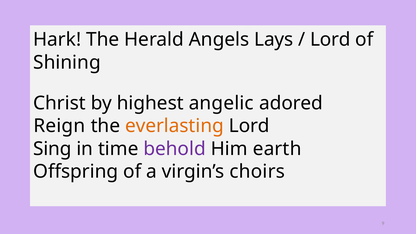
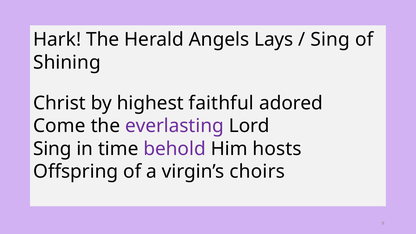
Lord: Lord -> Sing (330, 40)
angelic: angelic -> faithful (221, 103)
Reign: Reign -> Come (59, 126)
everlasting colour: orange -> purple (174, 126)
earth: earth -> hosts (277, 149)
